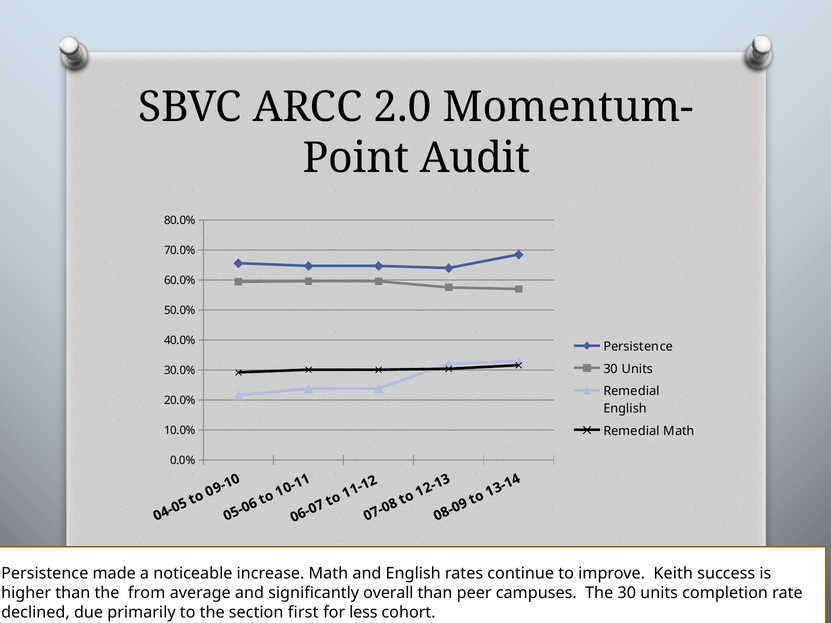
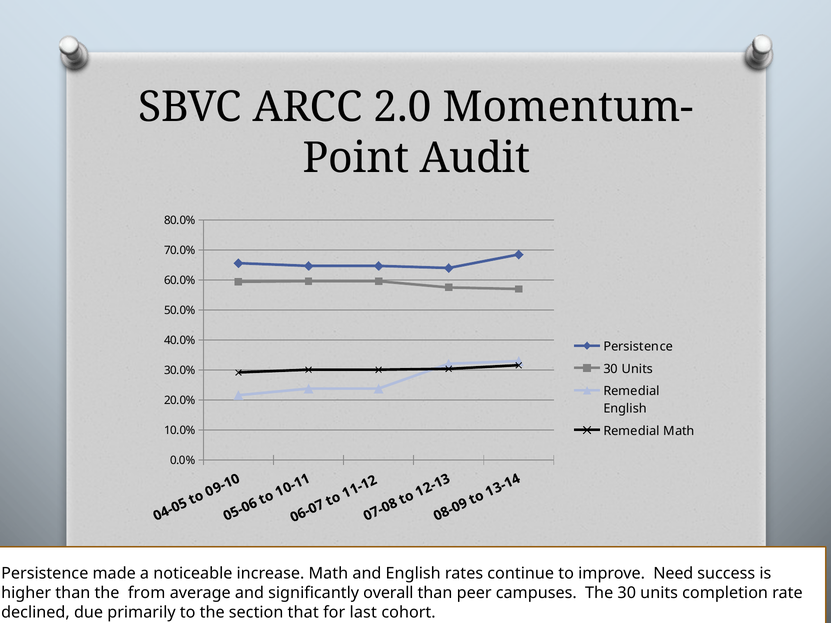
Keith: Keith -> Need (673, 574)
first: first -> that (303, 613)
less: less -> last (363, 613)
